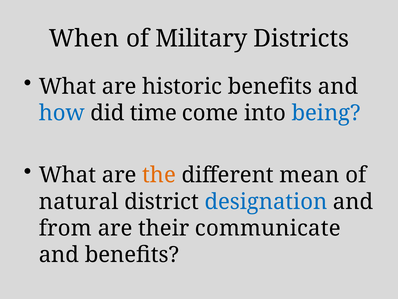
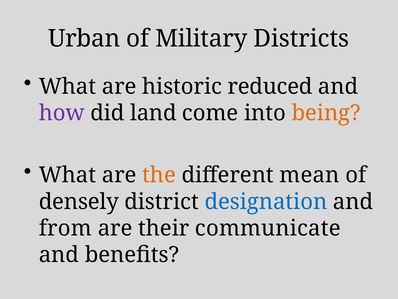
When: When -> Urban (84, 39)
historic benefits: benefits -> reduced (270, 86)
how colour: blue -> purple (62, 113)
time: time -> land (153, 113)
being colour: blue -> orange (326, 113)
natural: natural -> densely (79, 201)
